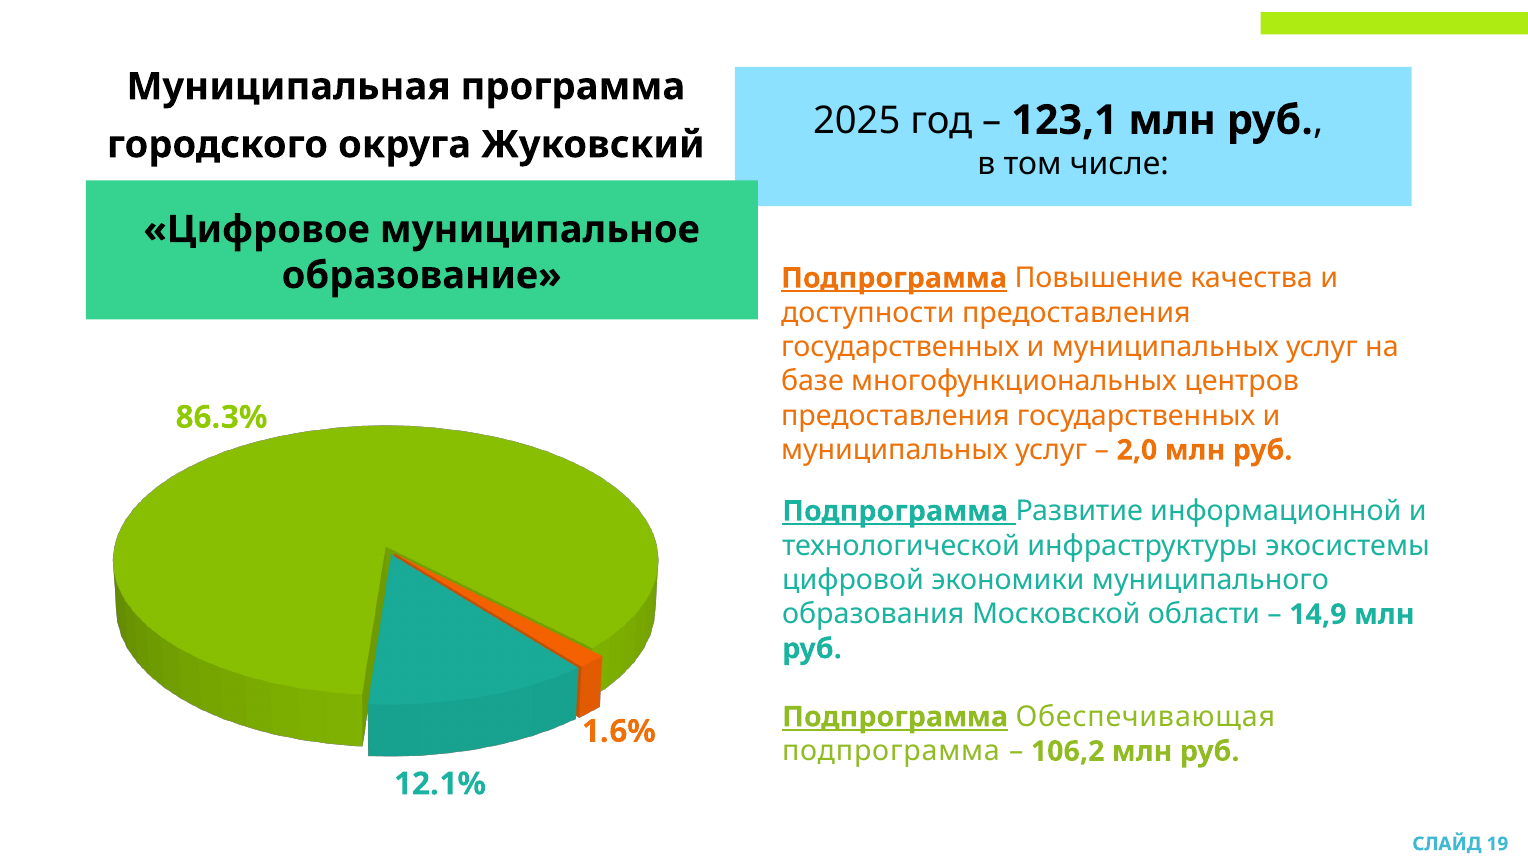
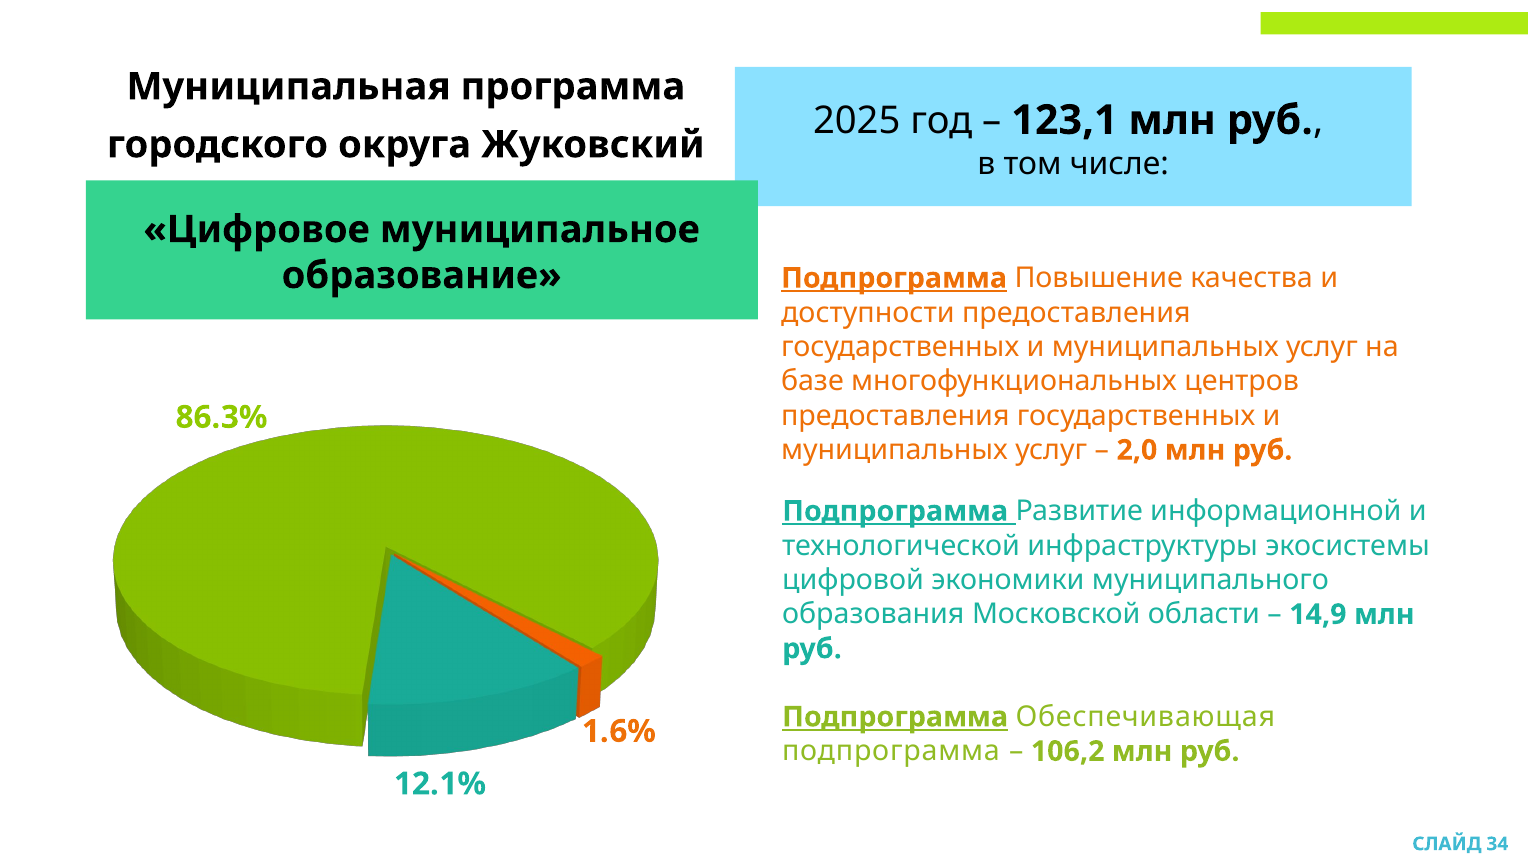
19: 19 -> 34 (1497, 843)
